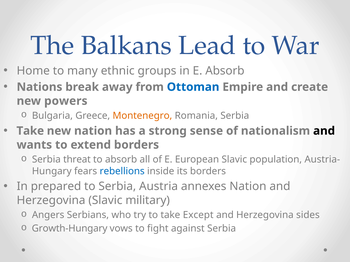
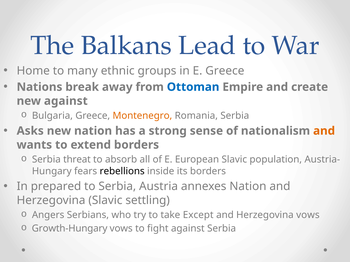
E Absorb: Absorb -> Greece (225, 71)
new powers: powers -> against (66, 101)
Take: Take -> Asks (30, 131)
and colour: black -> orange (324, 131)
rebellions colour: blue -> black (122, 171)
military: military -> settling (148, 201)
Herzegovina sides: sides -> vows (308, 215)
